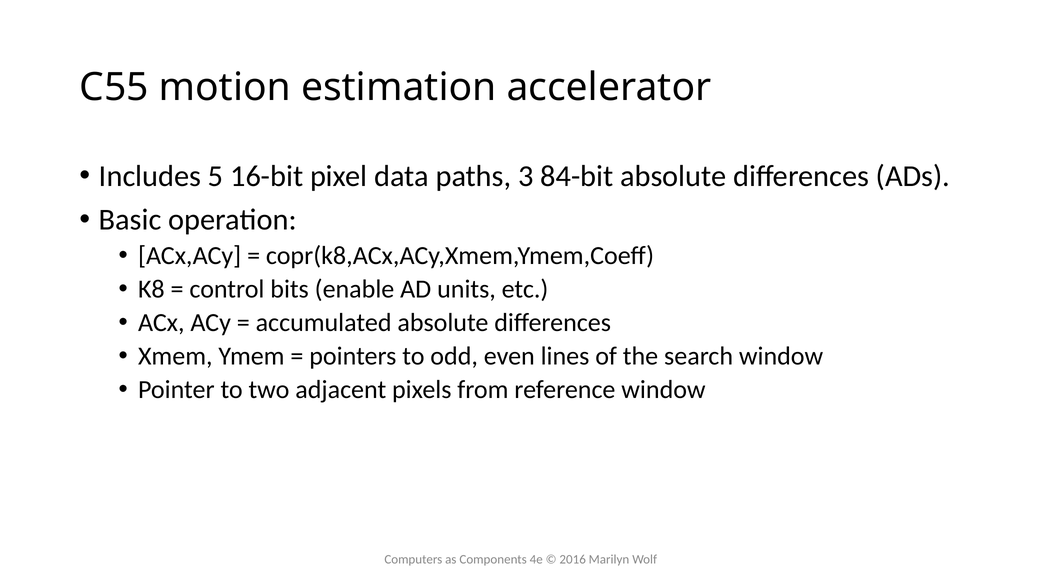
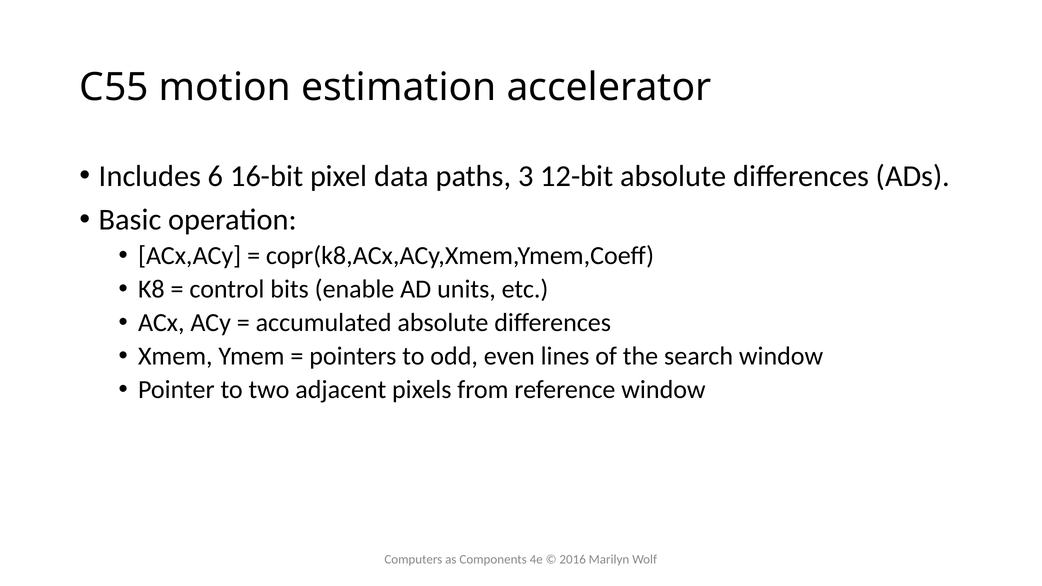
5: 5 -> 6 (216, 176)
84-bit: 84-bit -> 12-bit (577, 176)
